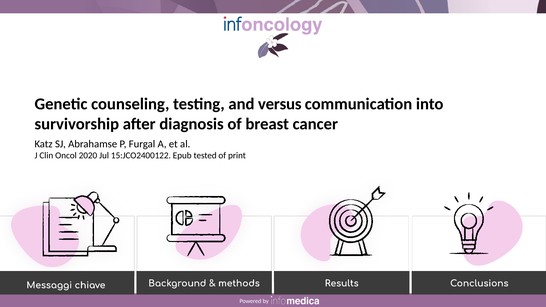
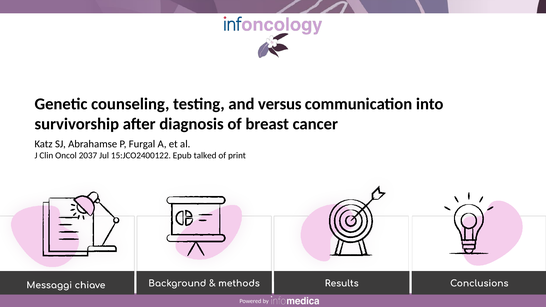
2020: 2020 -> 2037 (88, 156)
tested: tested -> talked (205, 156)
